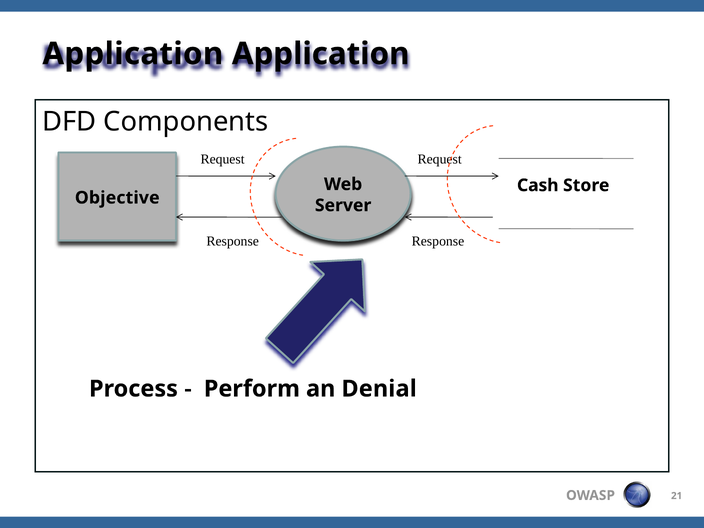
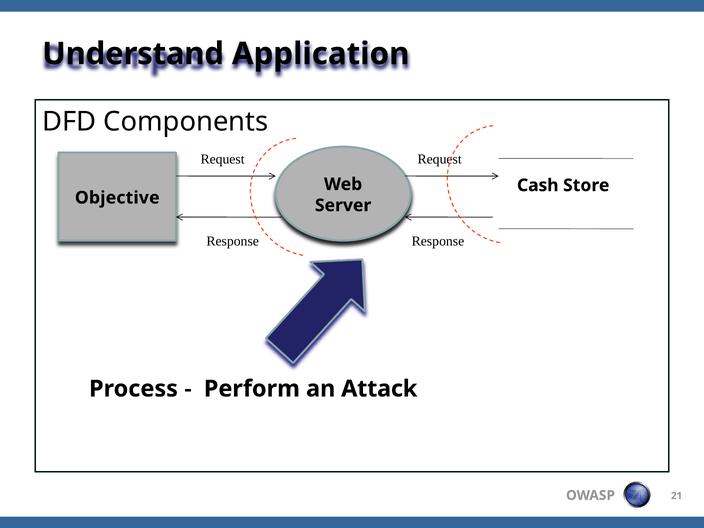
Application: Application -> Understand (133, 54)
Denial: Denial -> Attack (379, 389)
